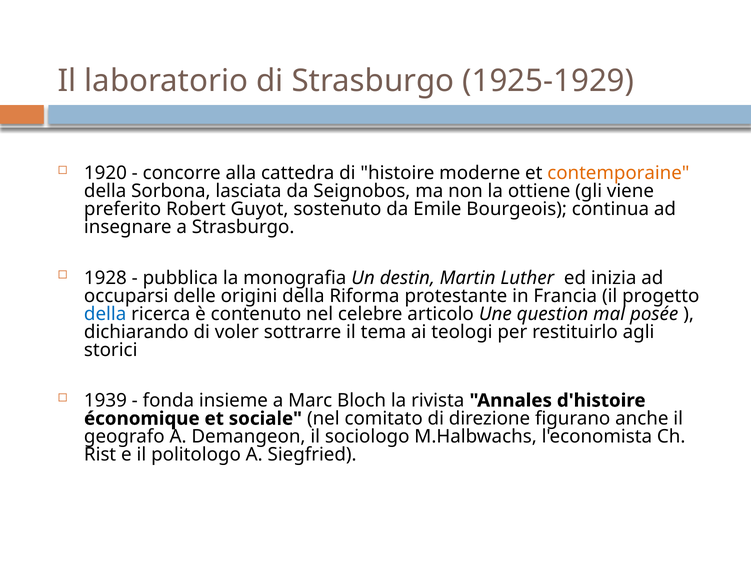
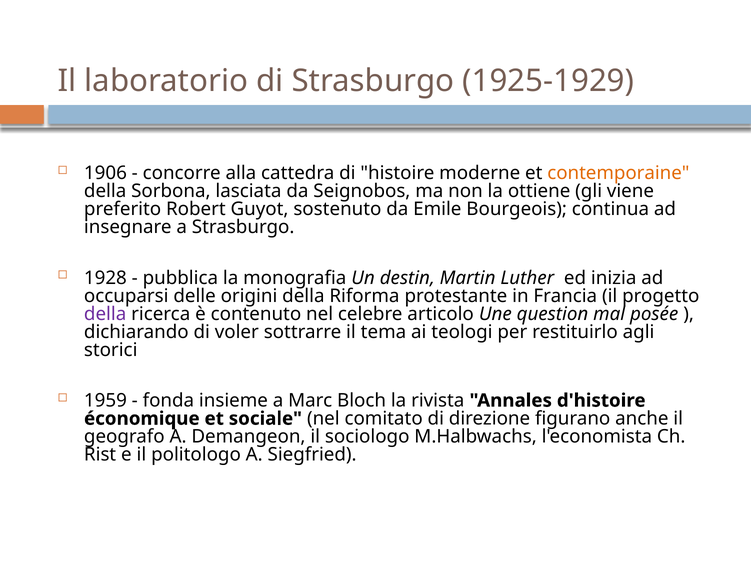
1920: 1920 -> 1906 (105, 173)
della colour: blue -> purple (105, 314)
1939: 1939 -> 1959 (105, 401)
